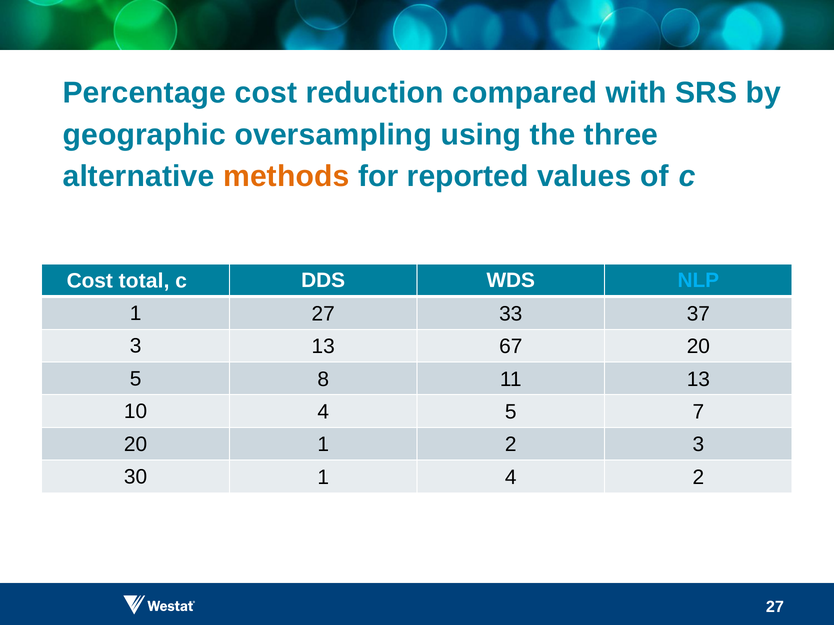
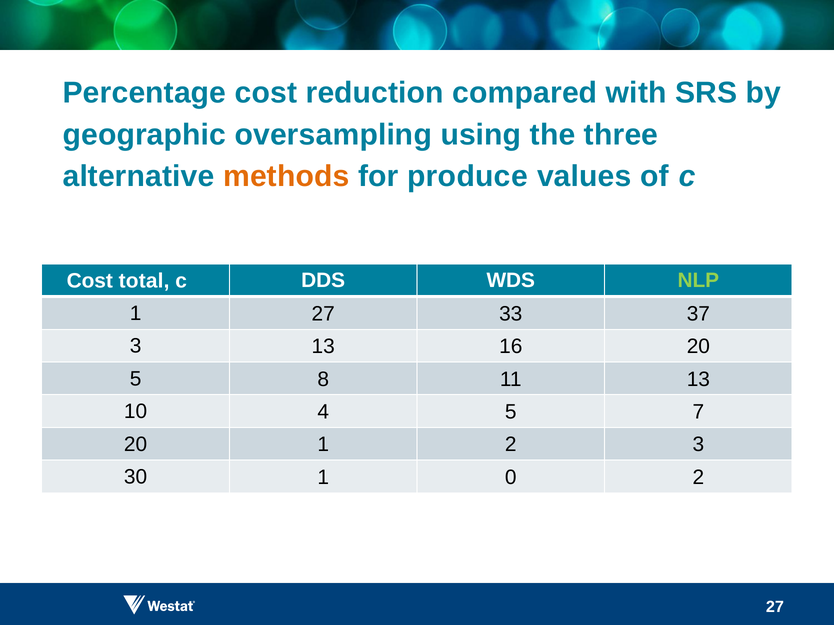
reported: reported -> produce (468, 176)
NLP colour: light blue -> light green (698, 281)
67: 67 -> 16 (511, 347)
1 4: 4 -> 0 (511, 478)
